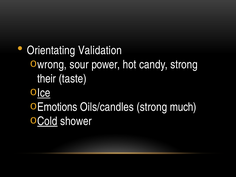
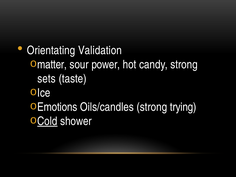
wrong: wrong -> matter (52, 65)
their: their -> sets (46, 79)
Ice underline: present -> none (44, 93)
much: much -> trying (183, 107)
